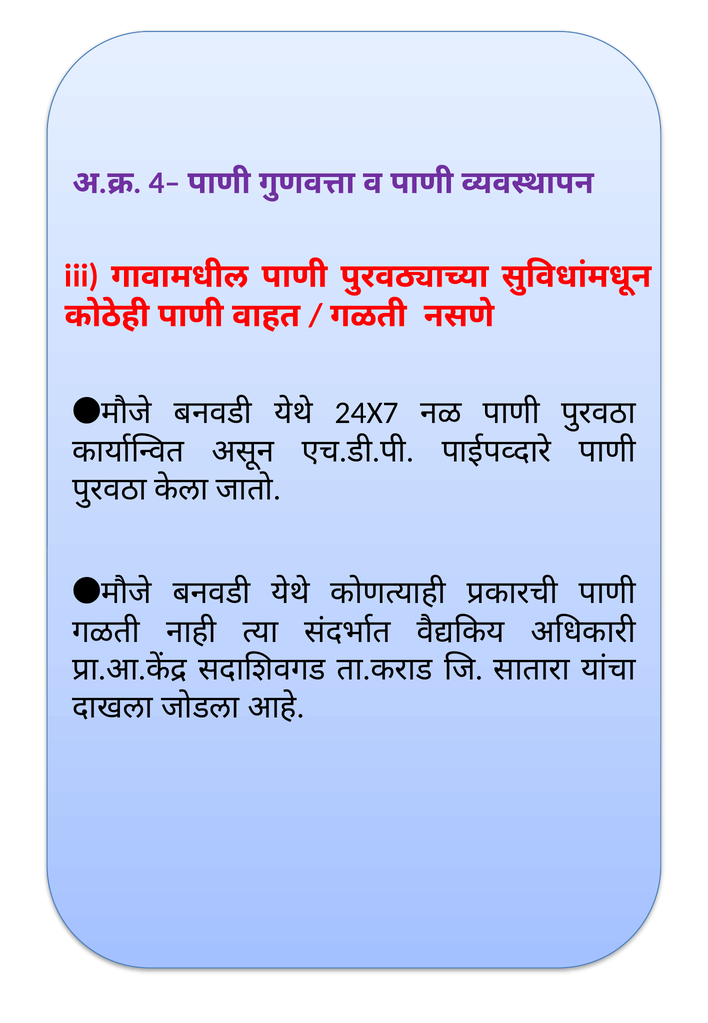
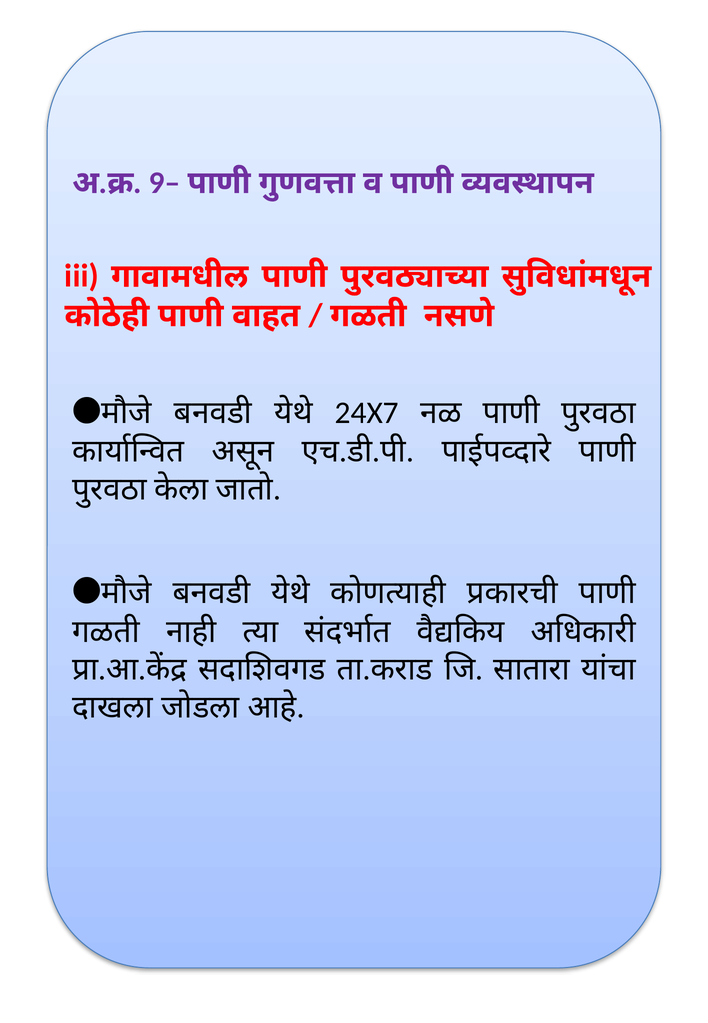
4–: 4– -> 9– (165, 183)
